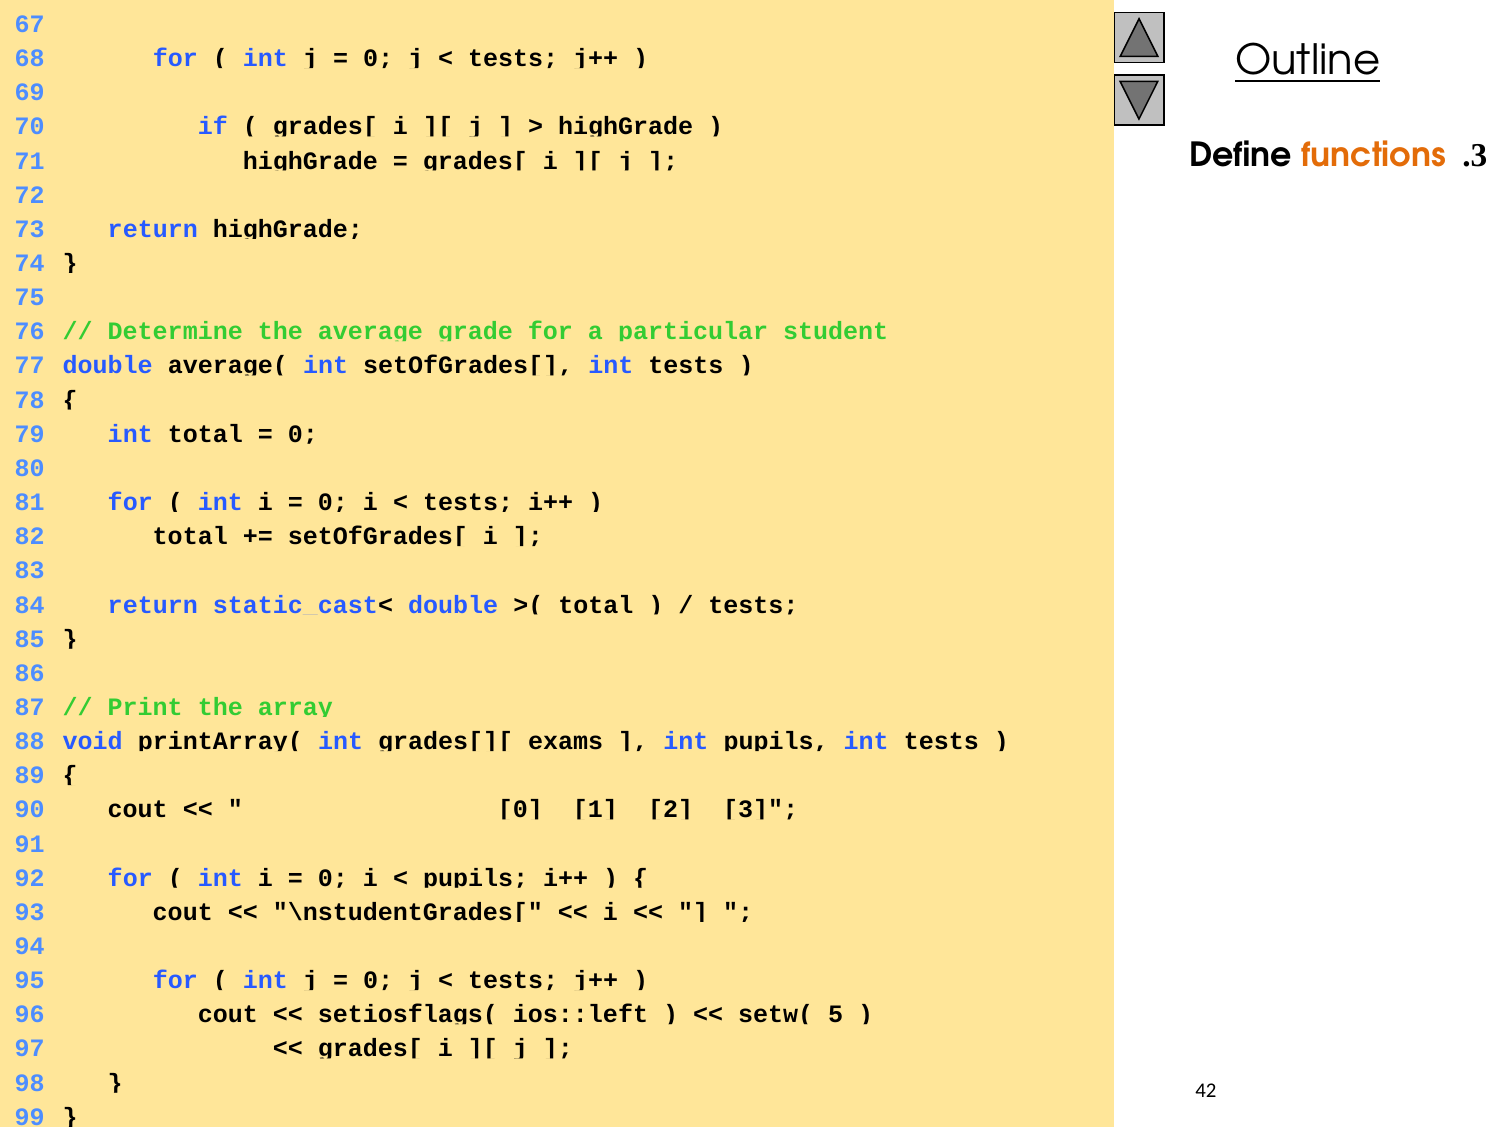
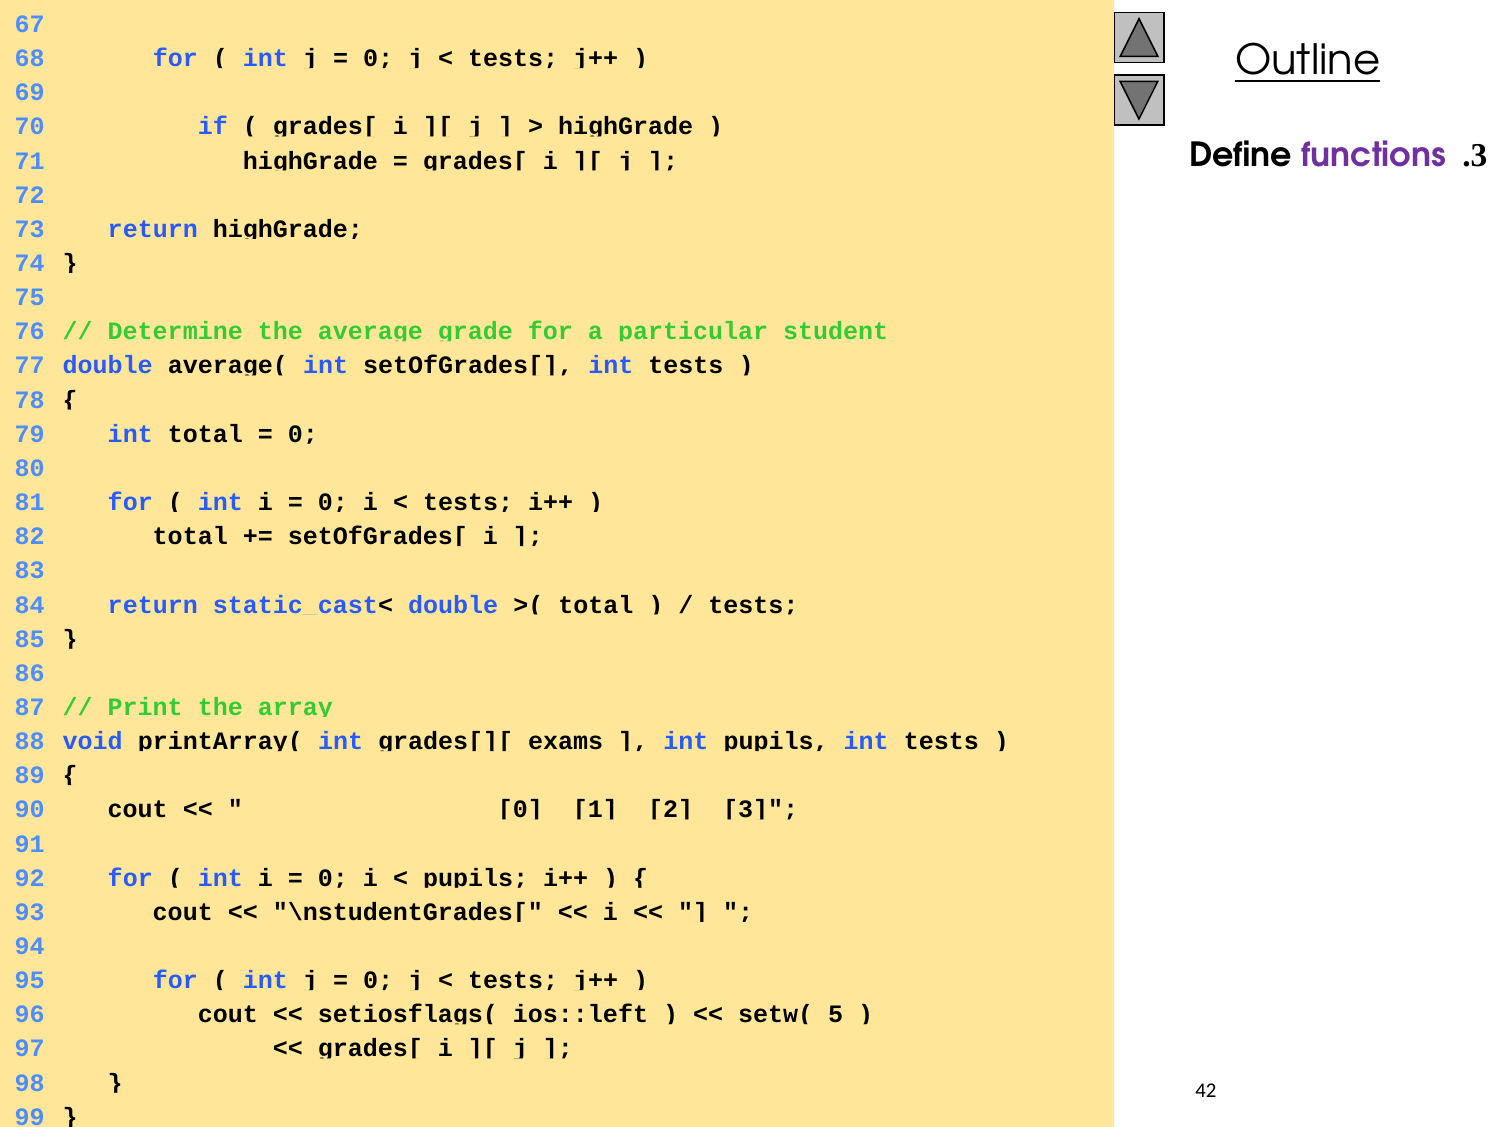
functions colour: orange -> purple (1374, 155)
